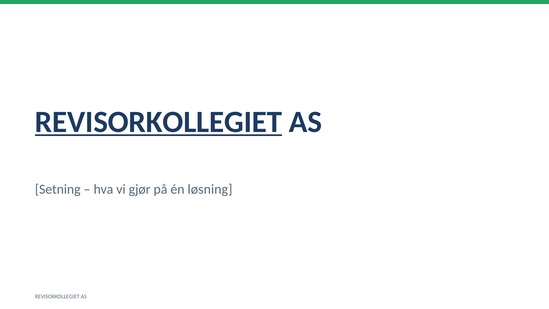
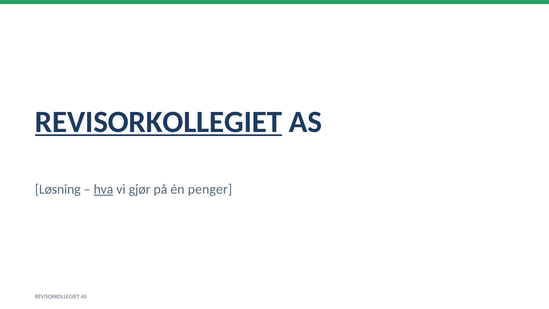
Setning: Setning -> Løsning (58, 189)
hva underline: none -> present (103, 189)
løsning: løsning -> penger (210, 189)
